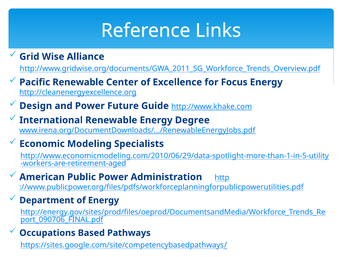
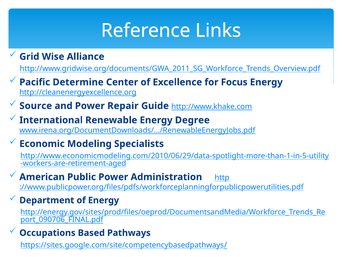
Pacific Renewable: Renewable -> Determine (78, 82)
Design: Design -> Source (36, 106)
Future: Future -> Repair (123, 106)
